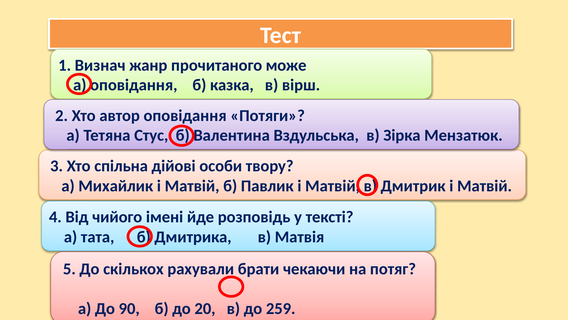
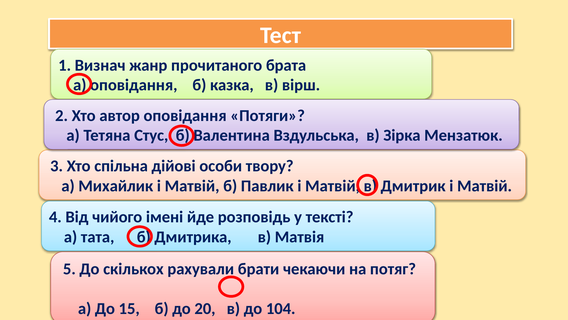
може: може -> брата (286, 65)
90: 90 -> 15 (129, 309)
259: 259 -> 104 (281, 309)
